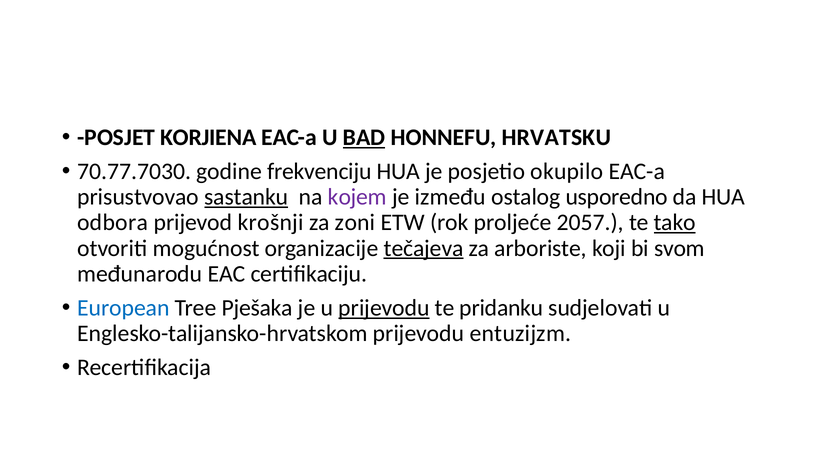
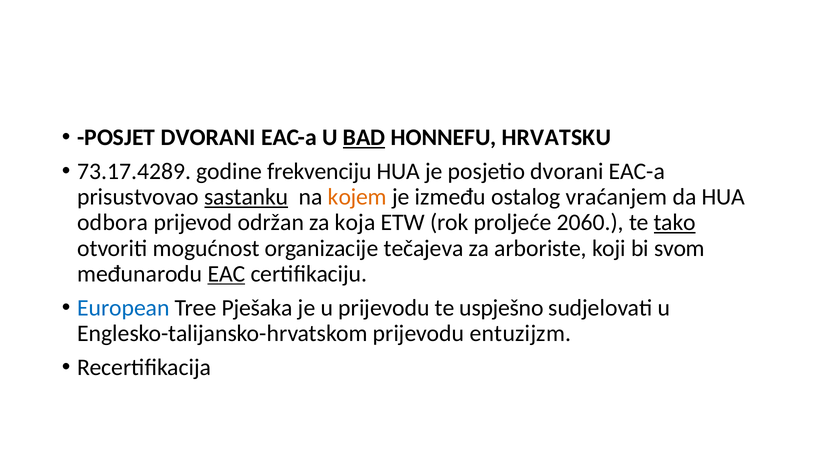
POSJET KORJIENA: KORJIENA -> DVORANI (208, 137)
70.77.7030: 70.77.7030 -> 73.17.4289 (134, 172)
posjetio okupilo: okupilo -> dvorani (567, 172)
kojem colour: purple -> orange (357, 197)
usporedno: usporedno -> vraćanjem (617, 197)
krošnji: krošnji -> održan (271, 223)
zoni: zoni -> koja (355, 223)
2057: 2057 -> 2060 (590, 223)
tečajeva underline: present -> none (424, 248)
EAC underline: none -> present (226, 274)
prijevodu underline: present -> none (384, 308)
pridanku: pridanku -> uspješno (501, 308)
